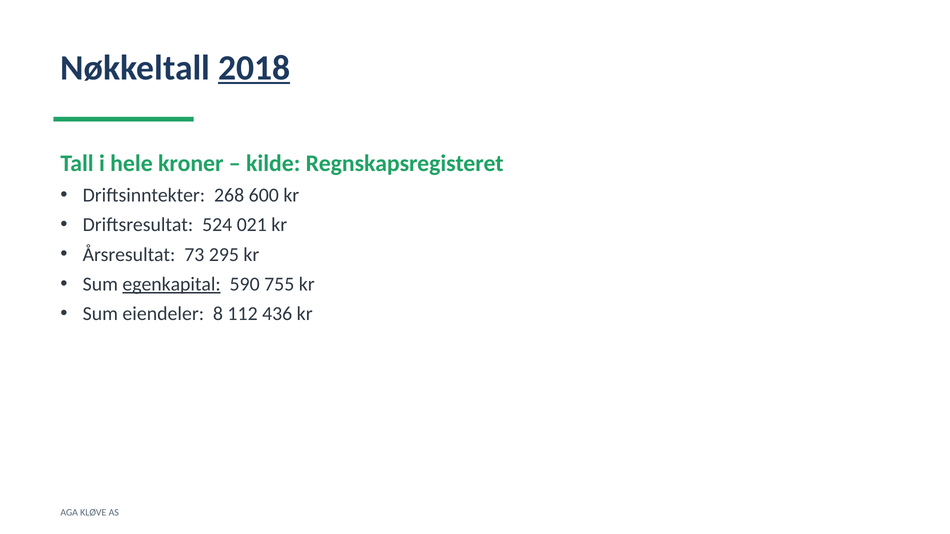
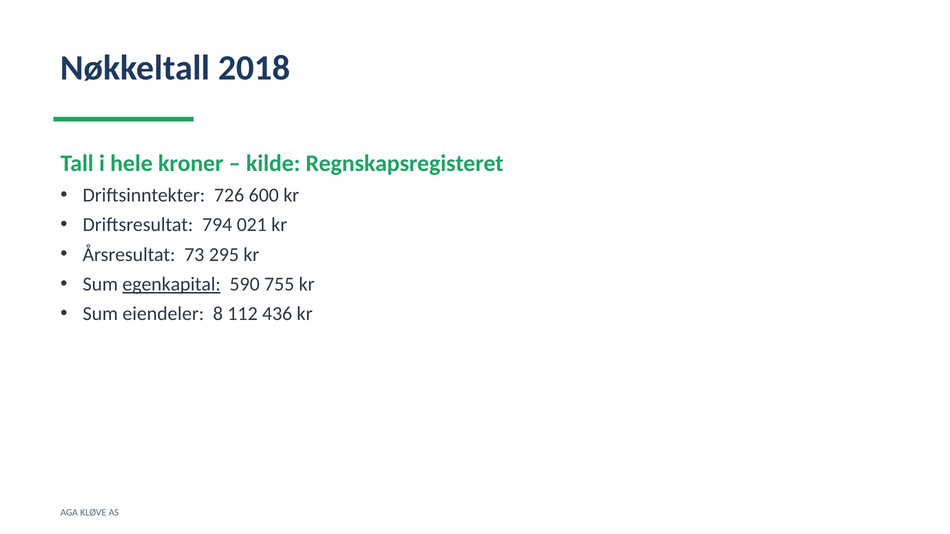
2018 underline: present -> none (254, 68)
268: 268 -> 726 (229, 195)
524: 524 -> 794 (217, 225)
